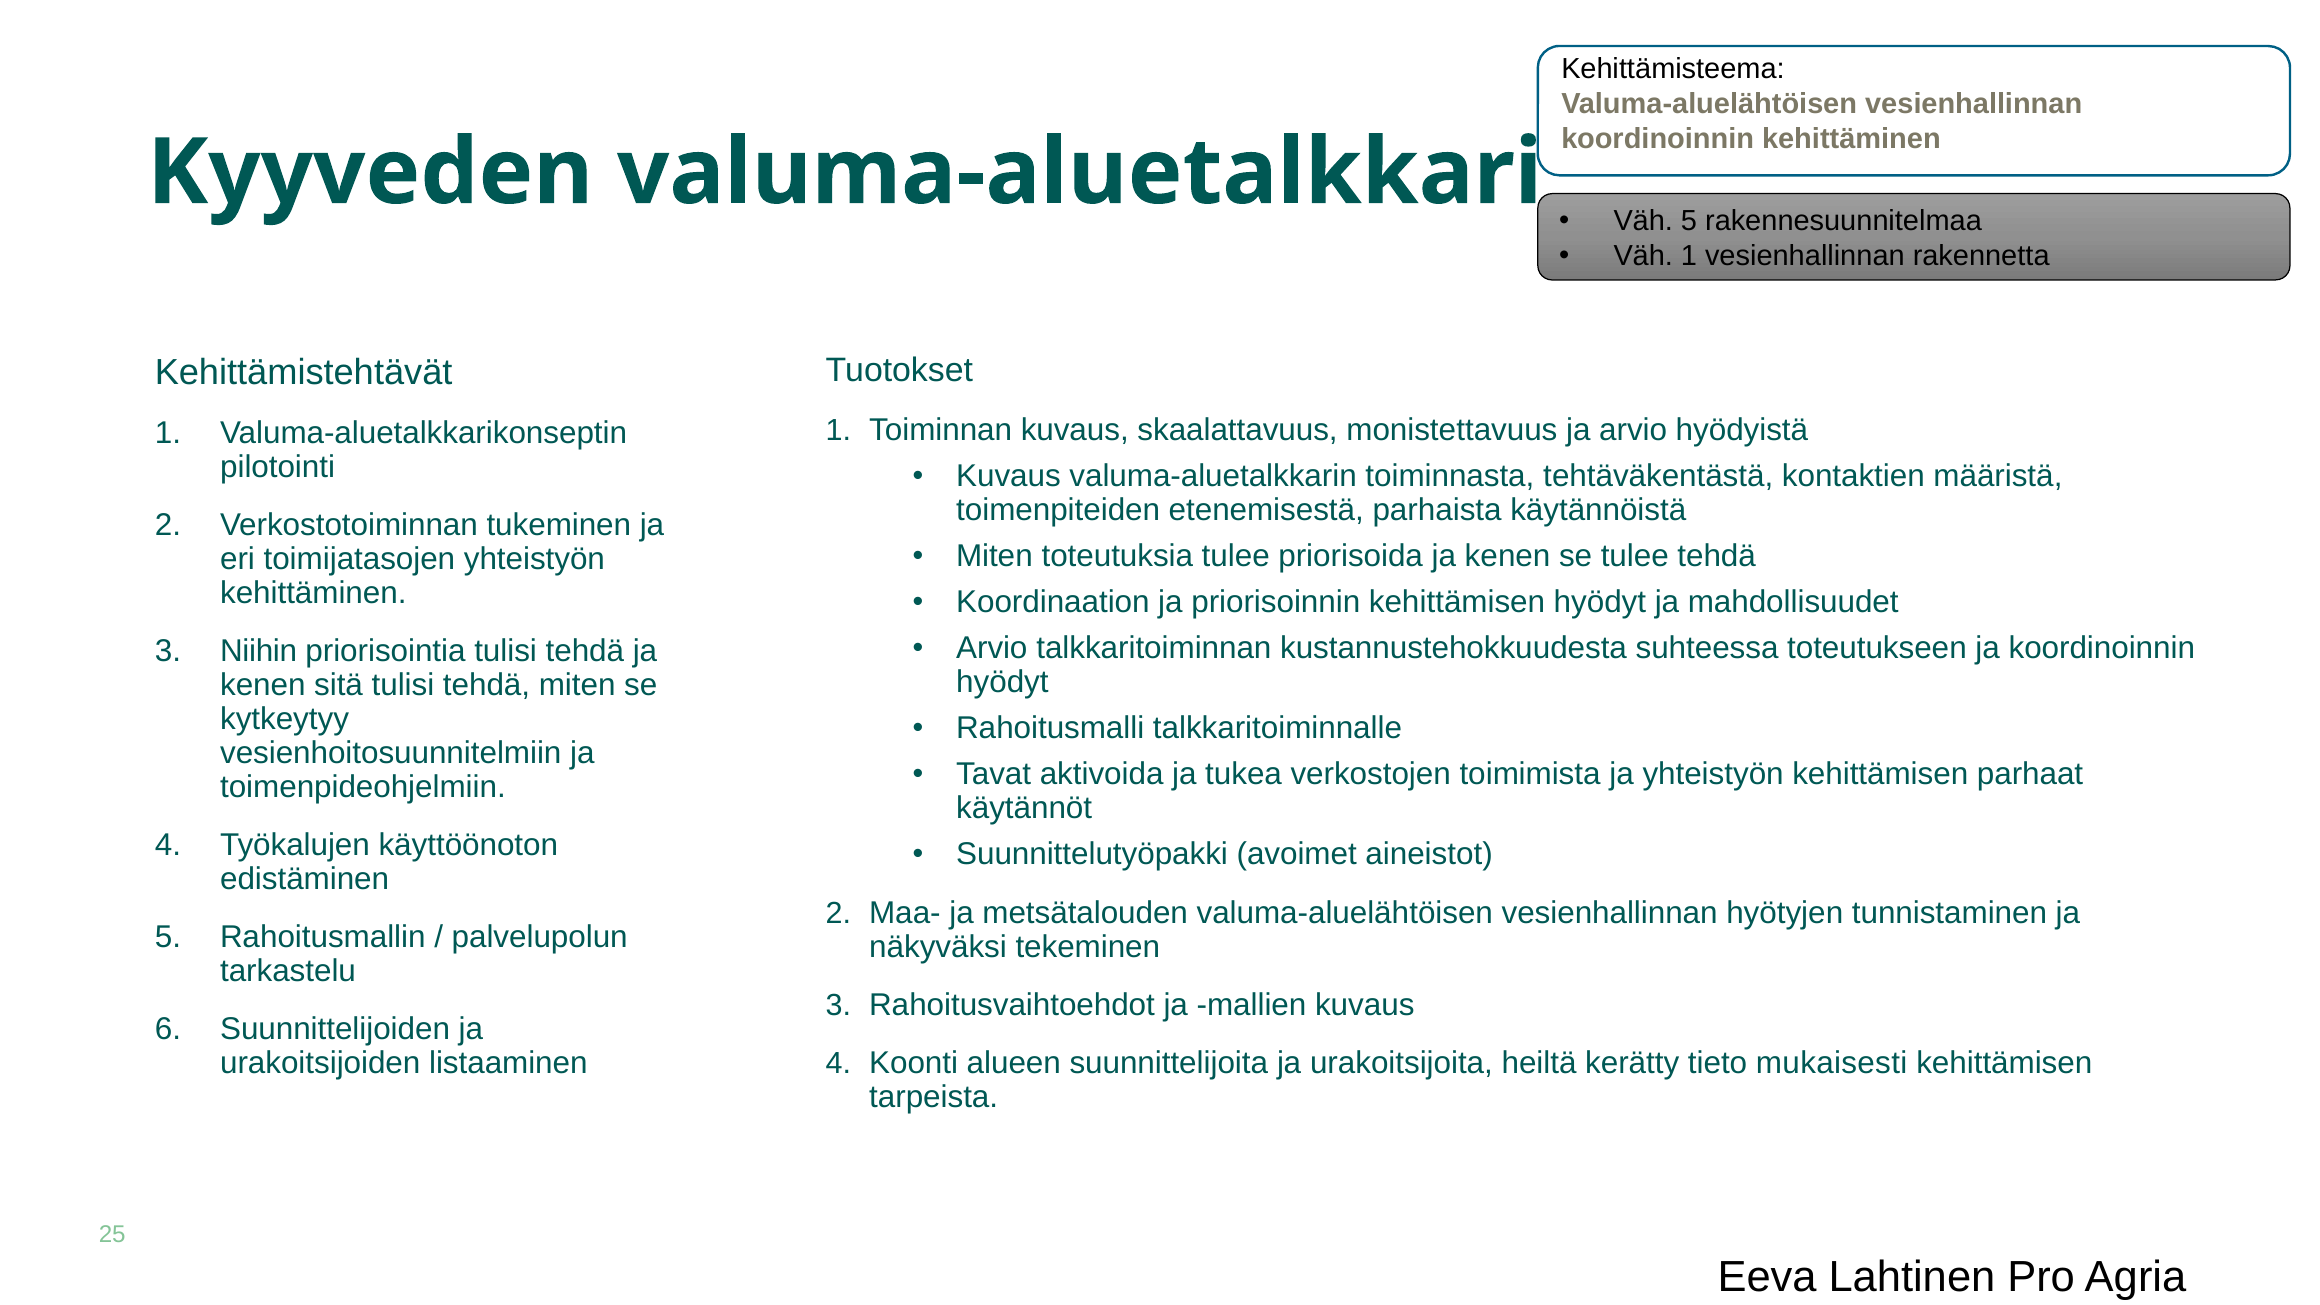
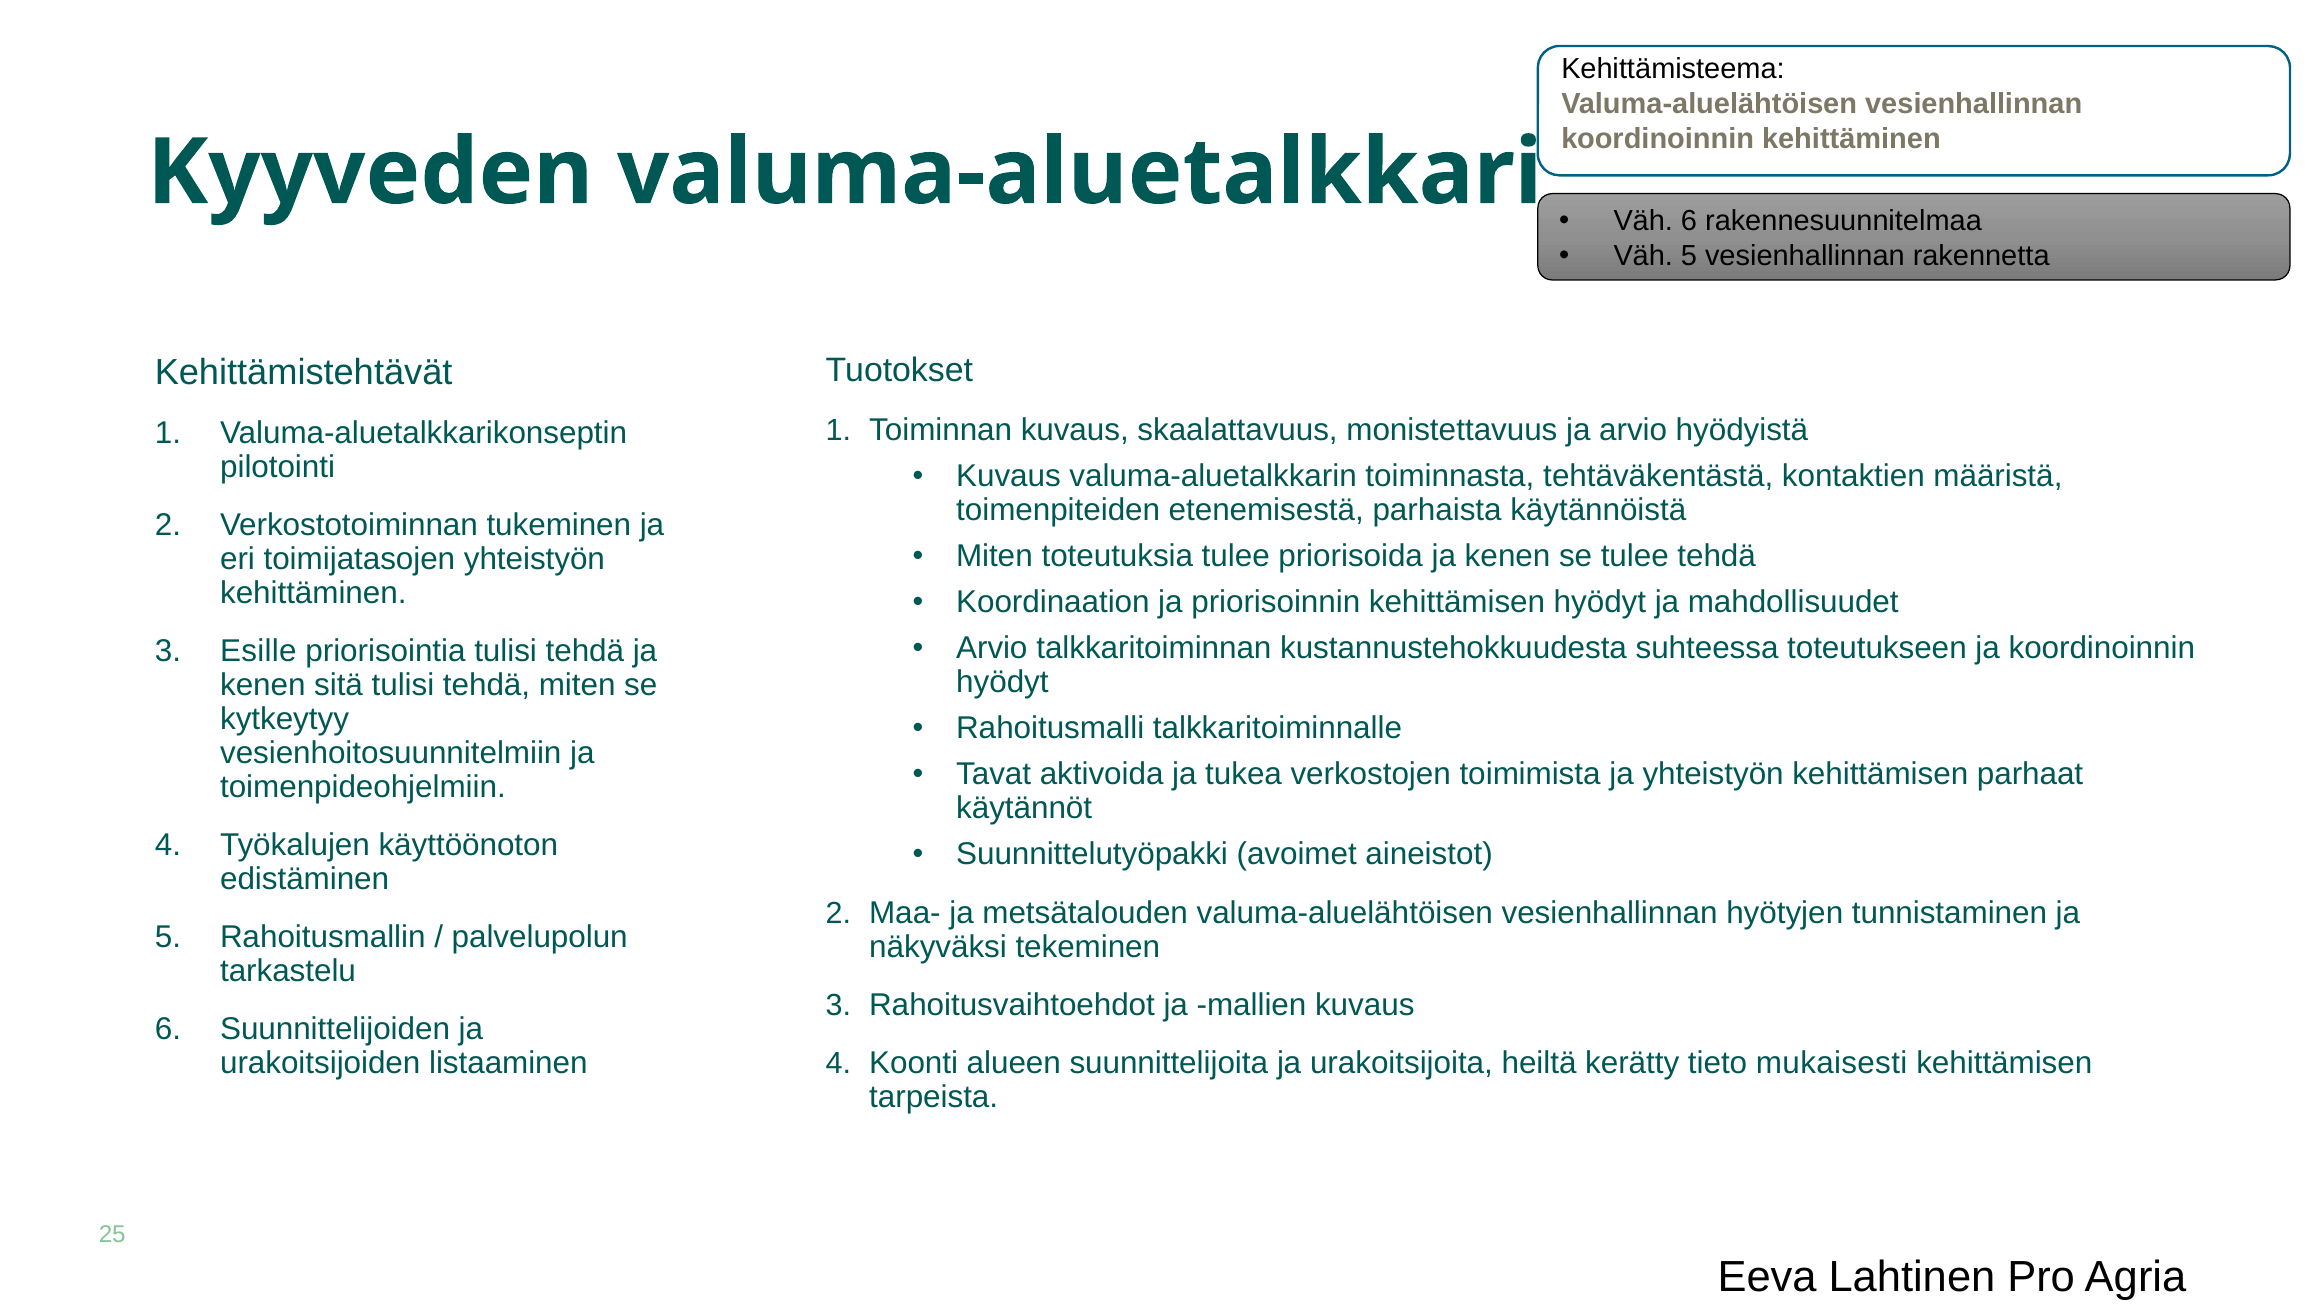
Väh 5: 5 -> 6 (1689, 221)
Väh 1: 1 -> 5 (1689, 256)
Niihin: Niihin -> Esille (258, 651)
